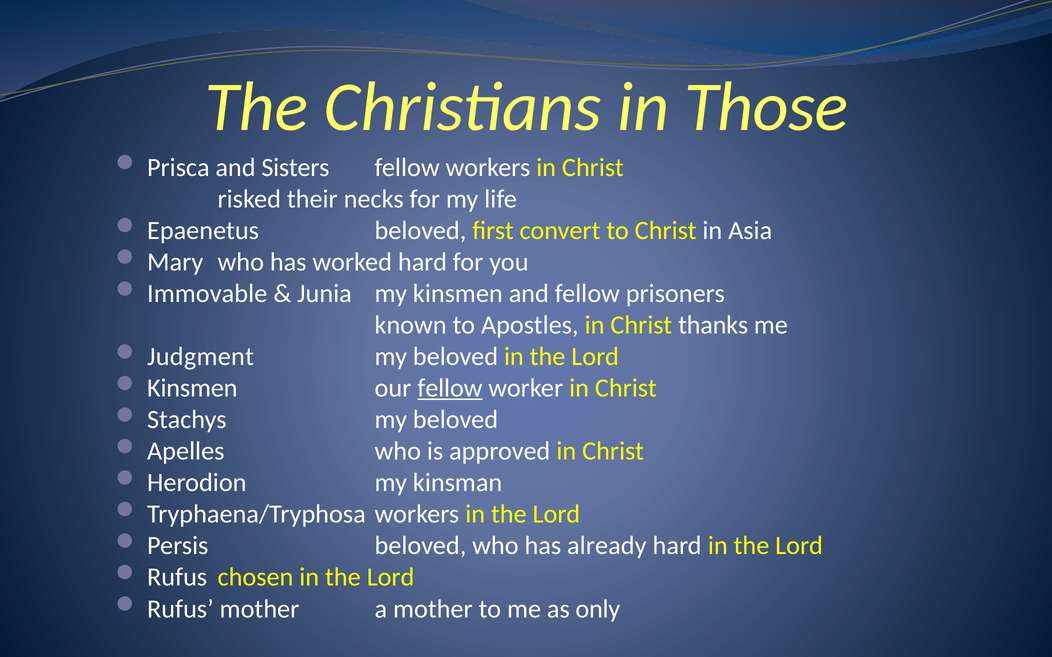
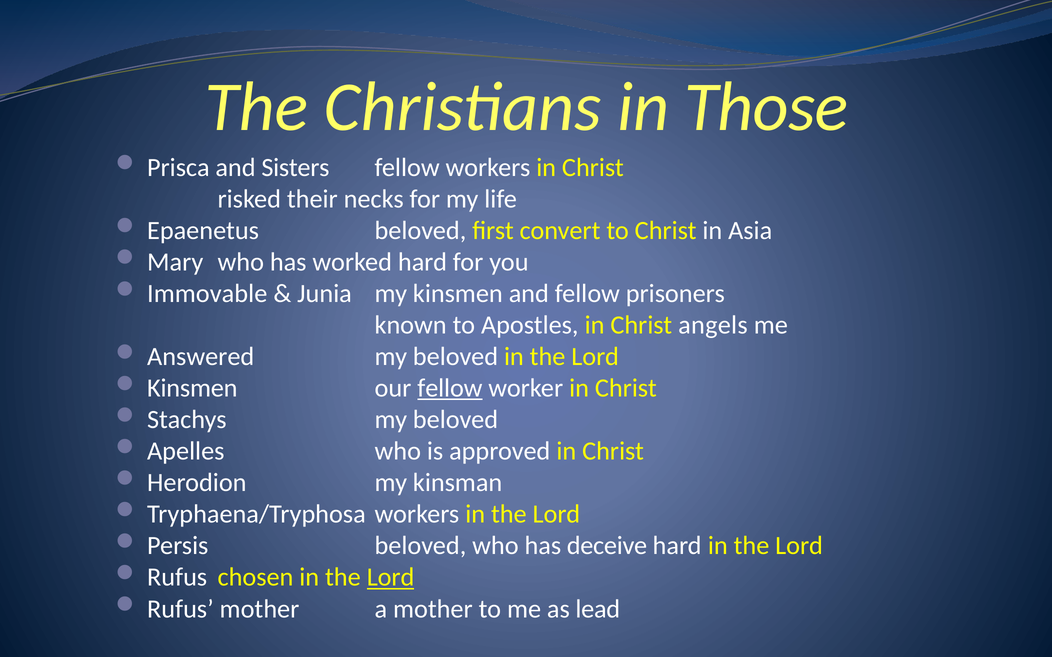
thanks: thanks -> angels (713, 325)
Judgment: Judgment -> Answered (201, 357)
already: already -> deceive (607, 546)
Lord underline: none -> present (391, 578)
only: only -> lead (598, 609)
